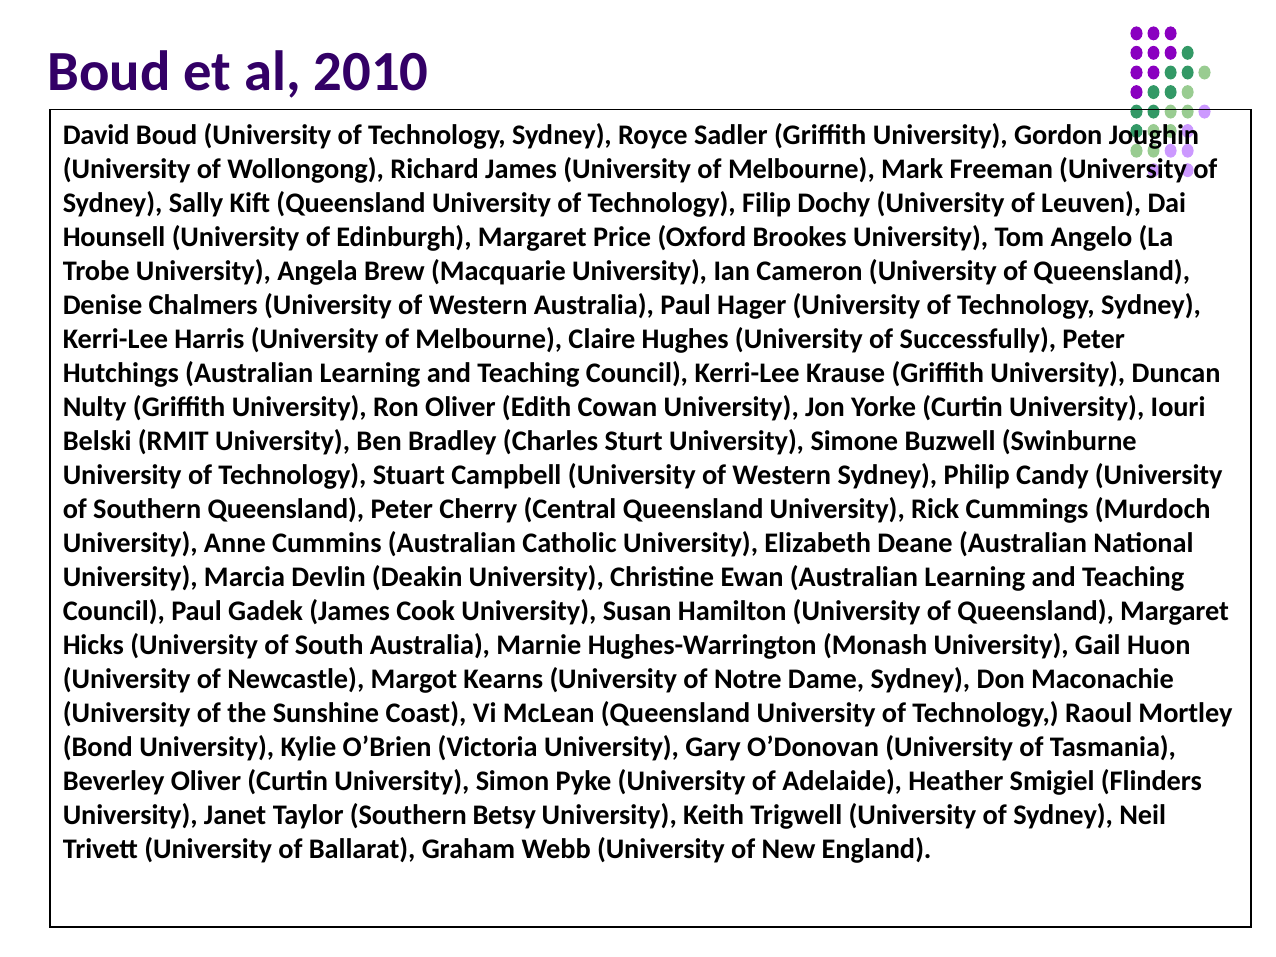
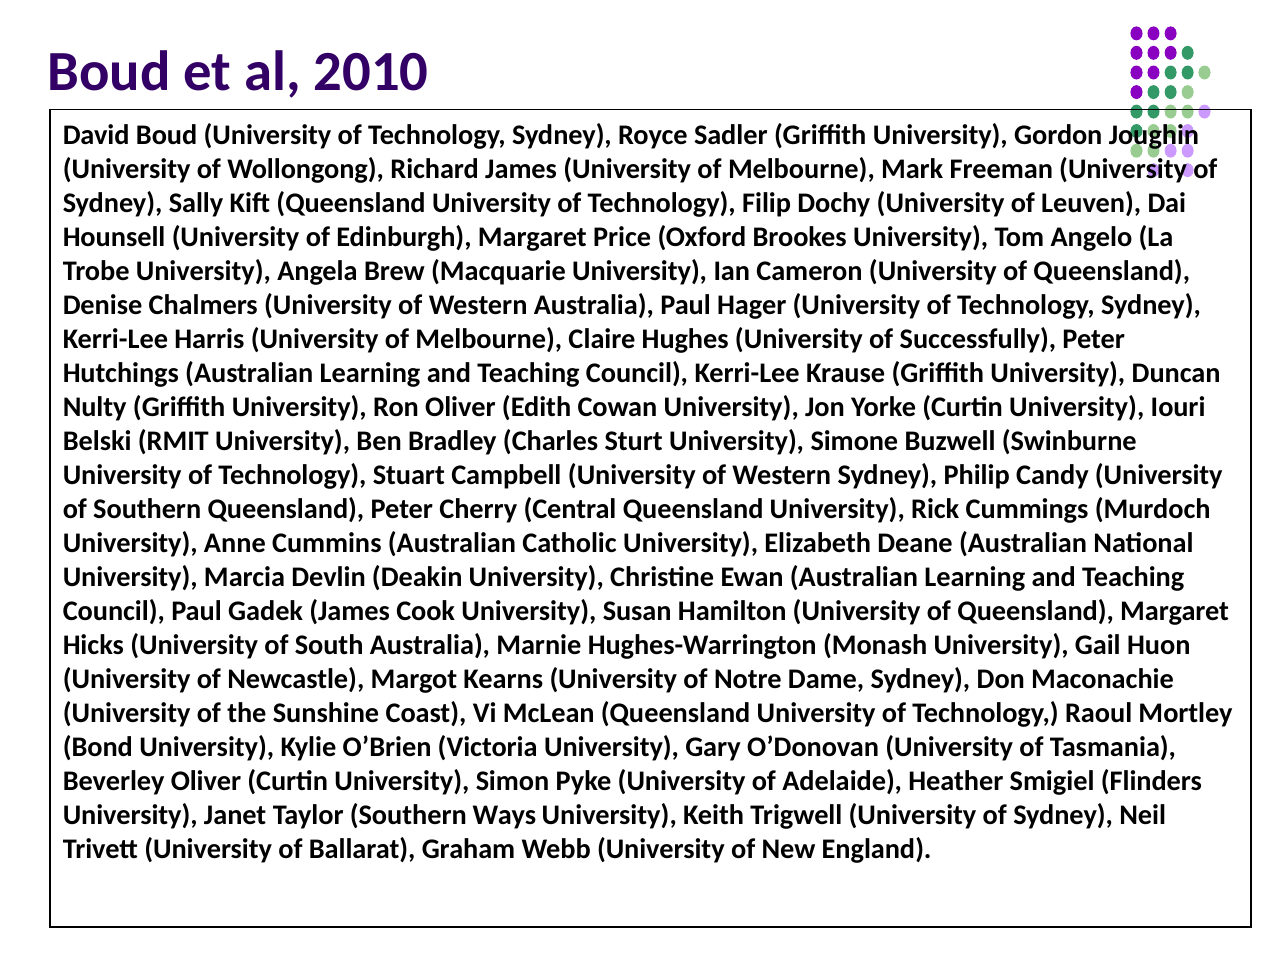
Betsy: Betsy -> Ways (504, 815)
